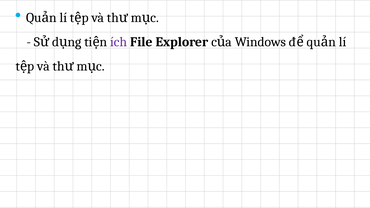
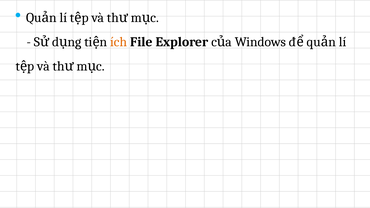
ích colour: purple -> orange (119, 42)
